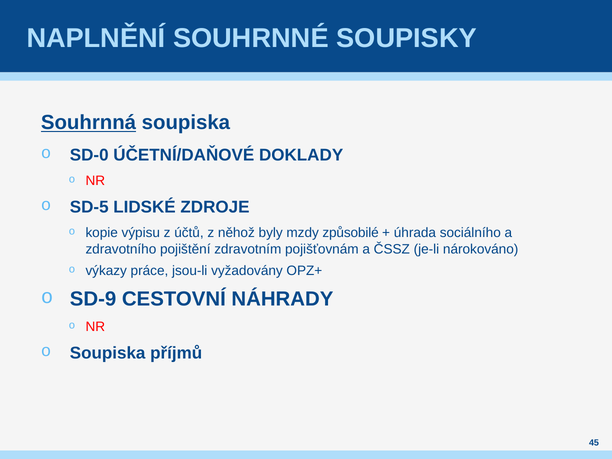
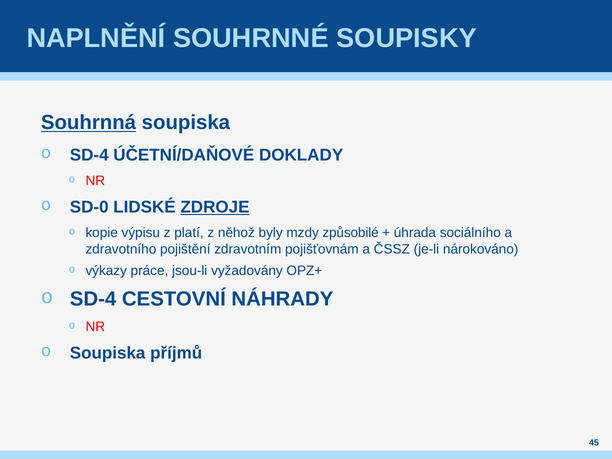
SD-0: SD-0 -> SD-4 (89, 155)
SD-5: SD-5 -> SD-0 (89, 207)
ZDROJE underline: none -> present (215, 207)
účtů: účtů -> platí (189, 233)
SD-9: SD-9 -> SD-4 (93, 299)
